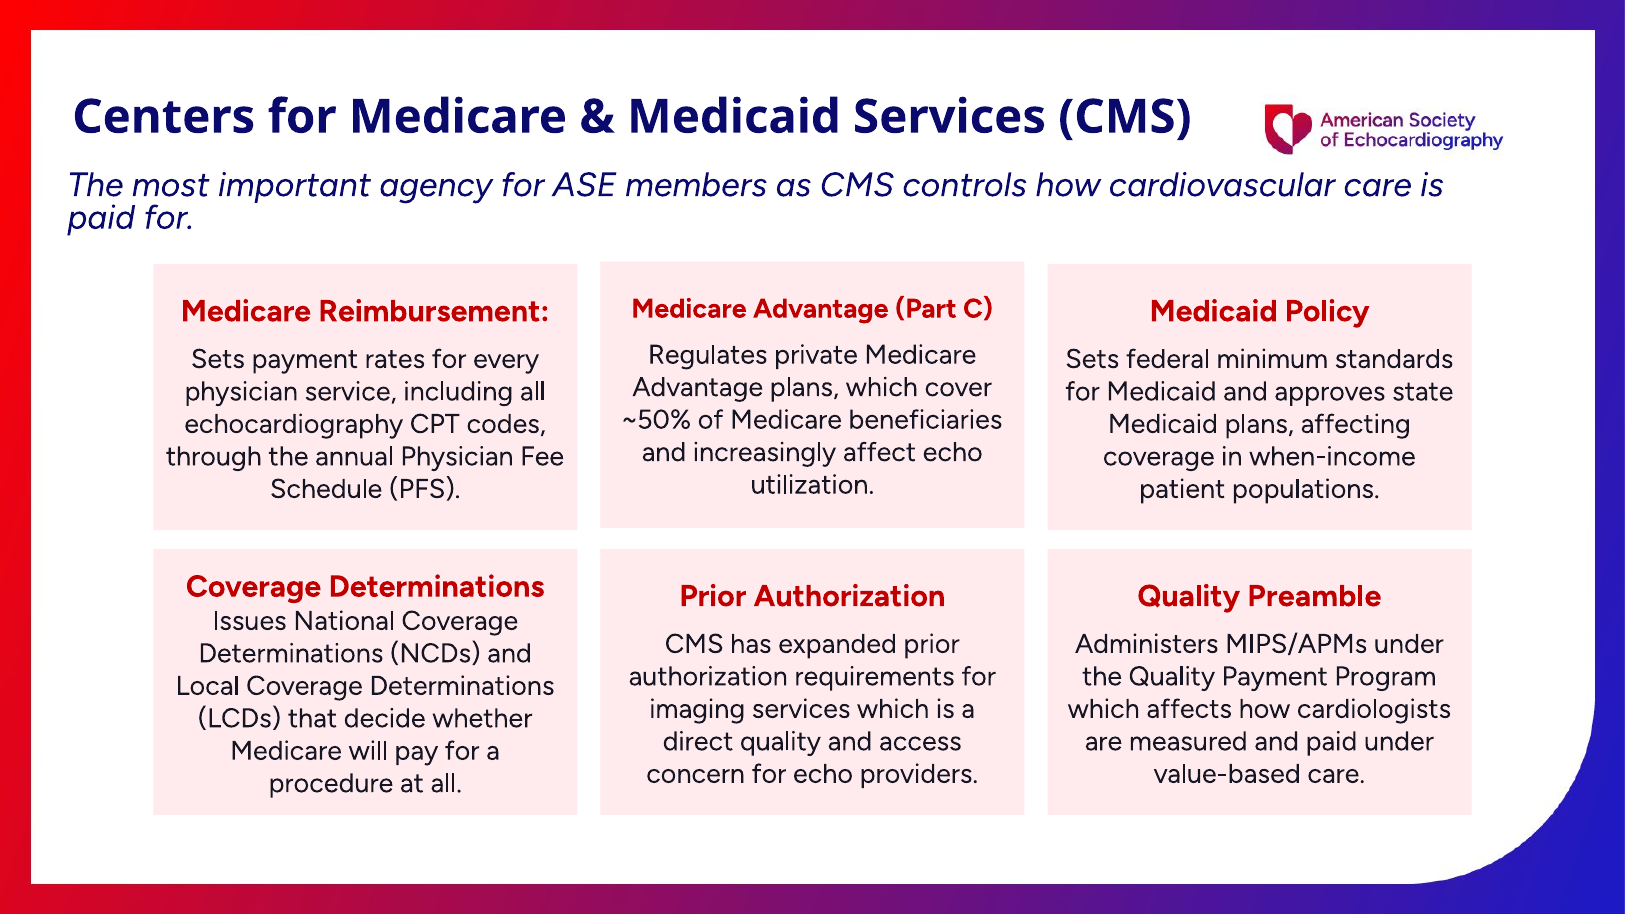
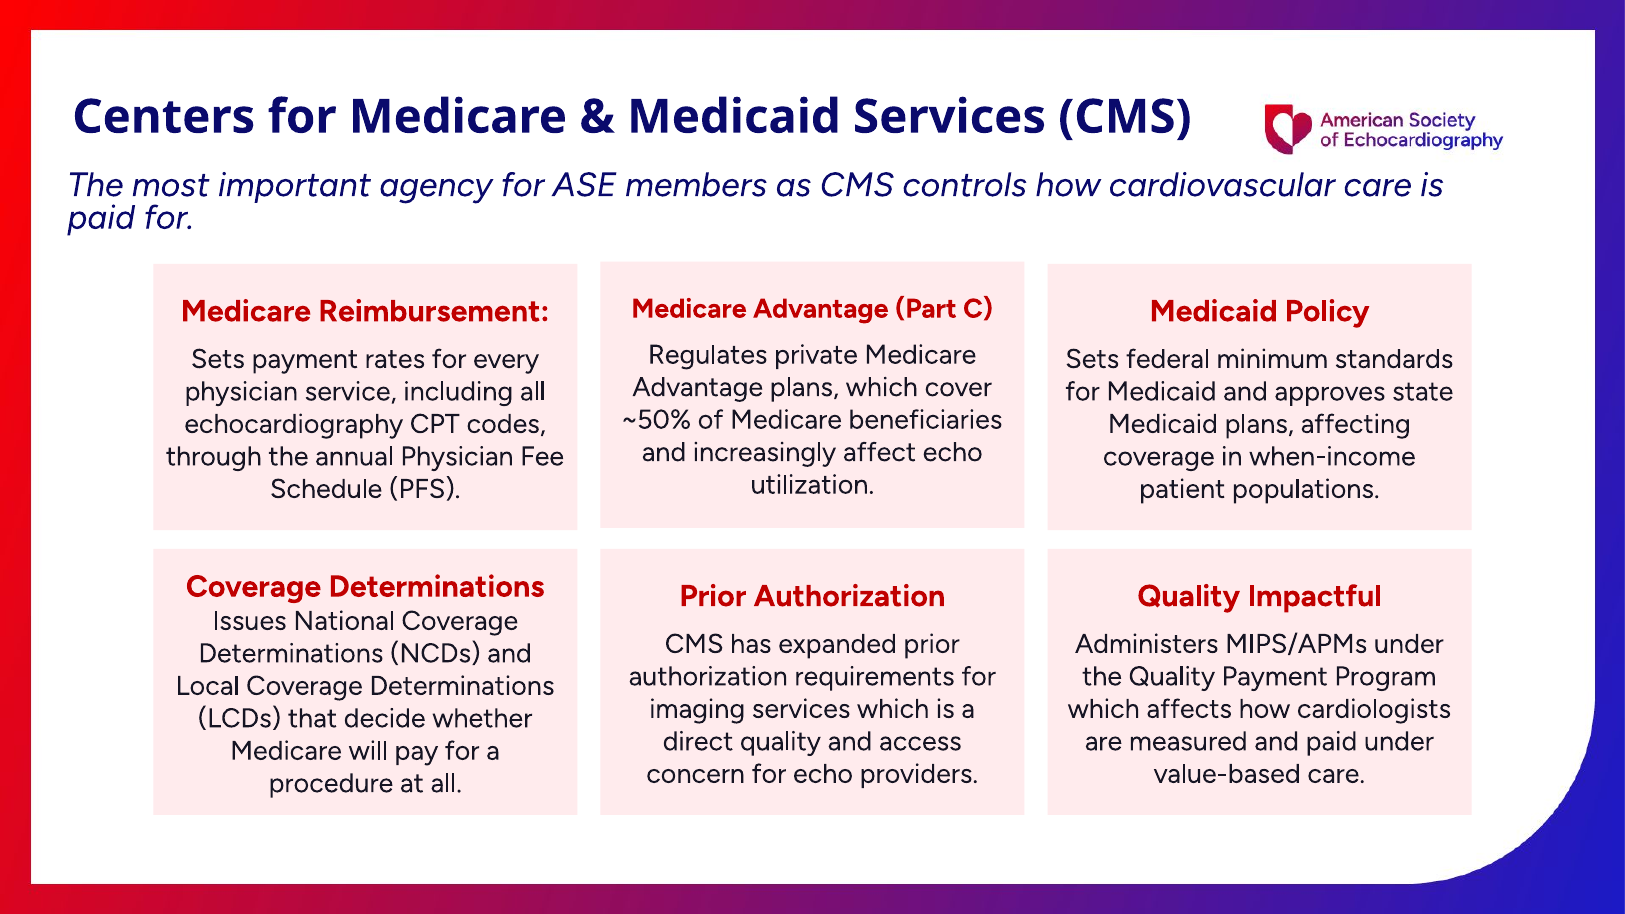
Preamble: Preamble -> Impactful (1315, 596)
